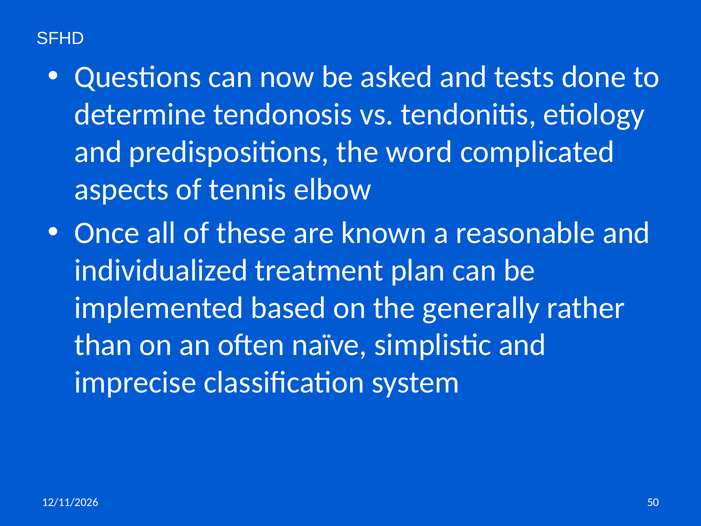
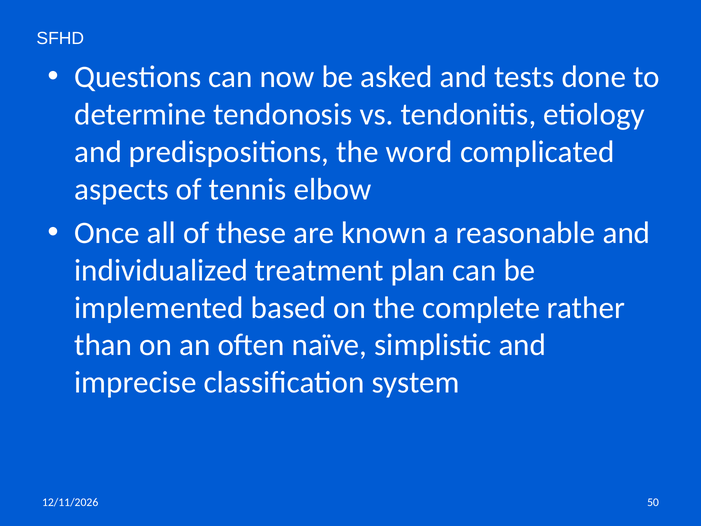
generally: generally -> complete (481, 308)
